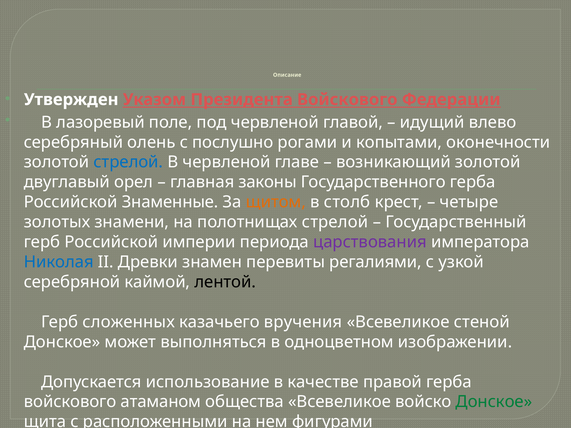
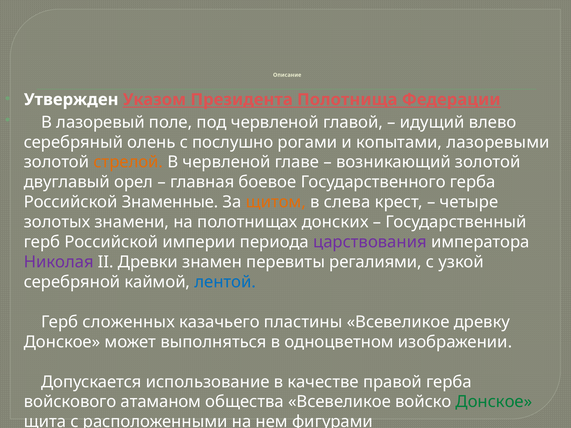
Президента Войскового: Войскового -> Полотнища (347, 100)
оконечности: оконечности -> лазоревыми (498, 142)
стрелой colour: blue -> orange (128, 162)
законы: законы -> боевое (267, 182)
столб: столб -> слева (347, 202)
полотнищах стрелой: стрелой -> донских (335, 222)
Николая colour: blue -> purple (59, 262)
лентой colour: black -> blue (225, 282)
вручения: вручения -> пластины (303, 322)
стеной: стеной -> древку (482, 322)
